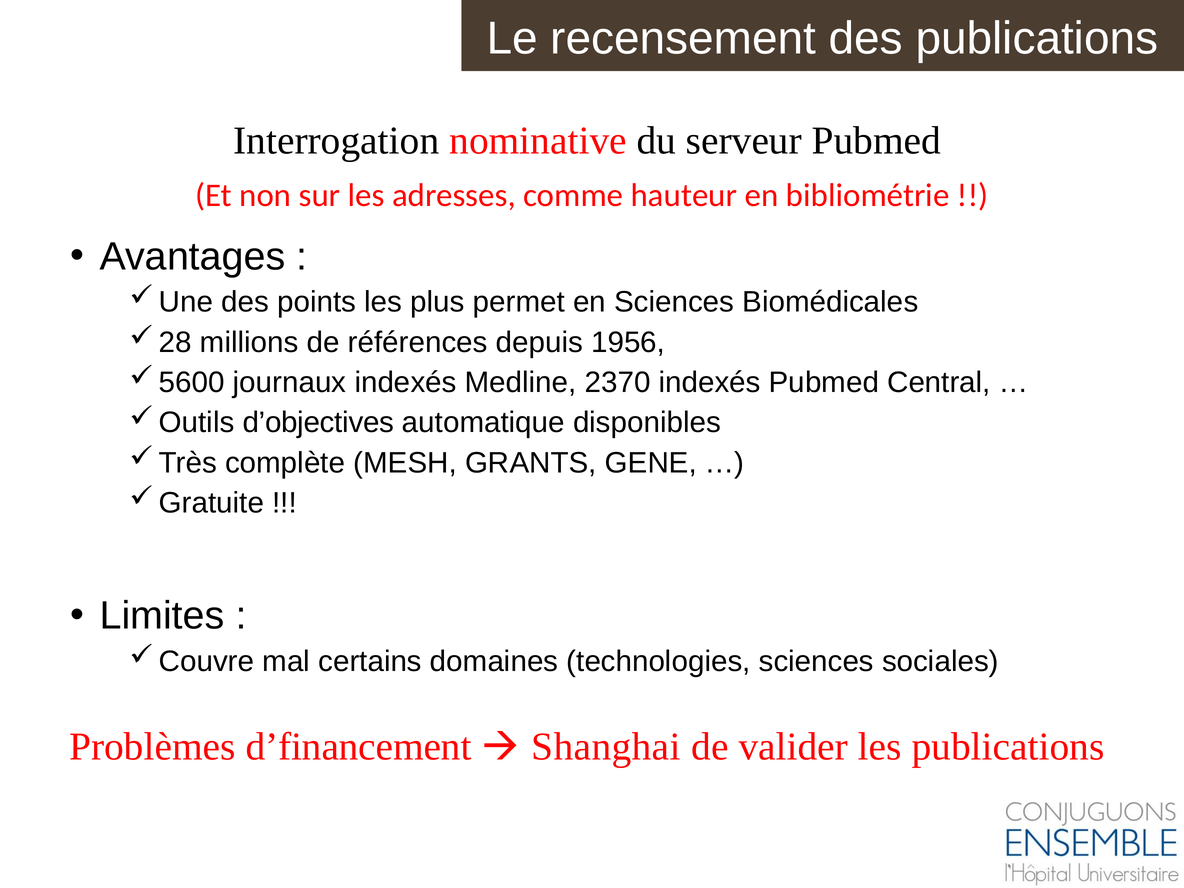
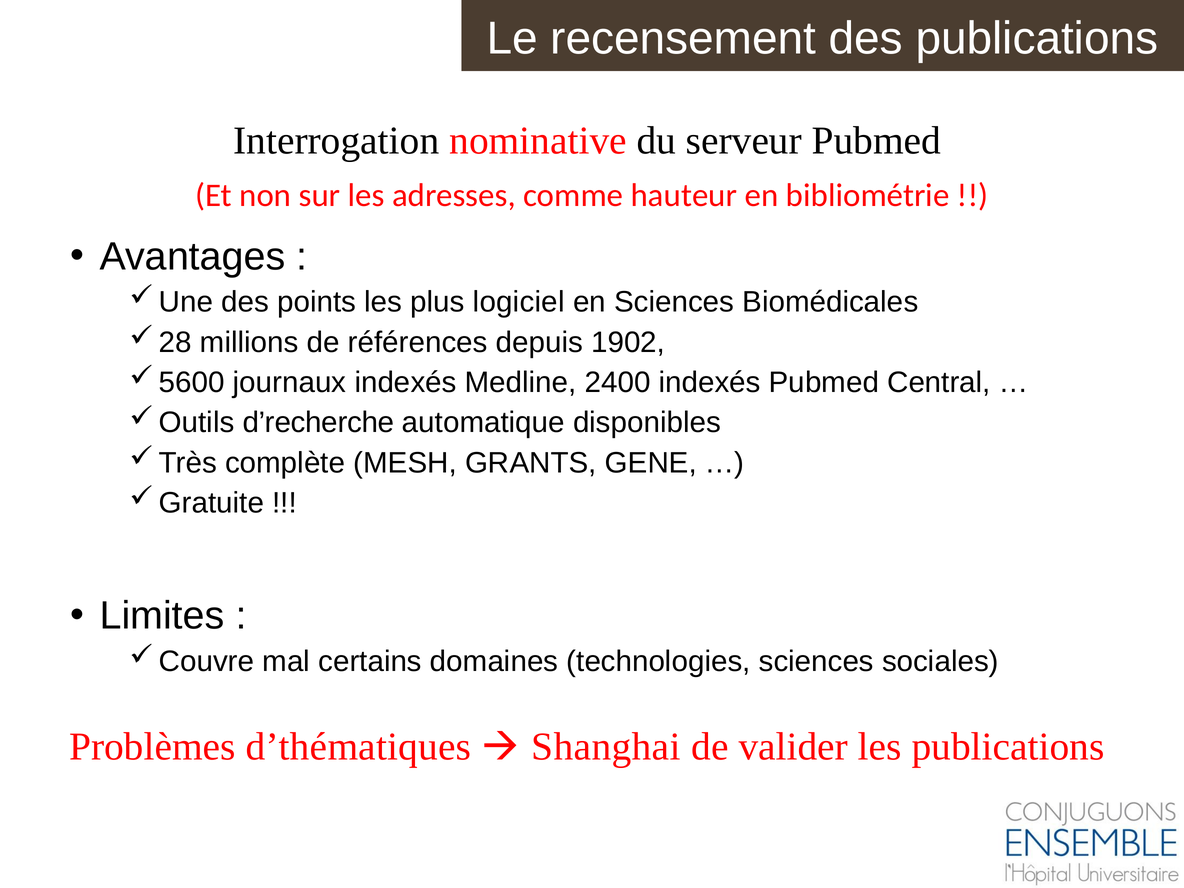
permet: permet -> logiciel (519, 302)
1956: 1956 -> 1902 (628, 342)
2370: 2370 -> 2400 (618, 382)
d’objectives: d’objectives -> d’recherche (318, 423)
d’financement: d’financement -> d’thématiques (358, 747)
